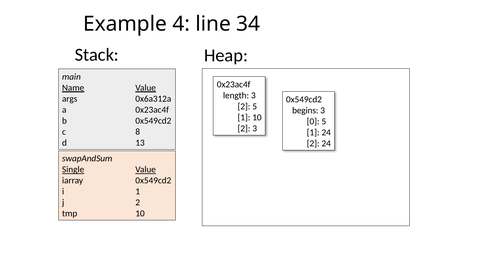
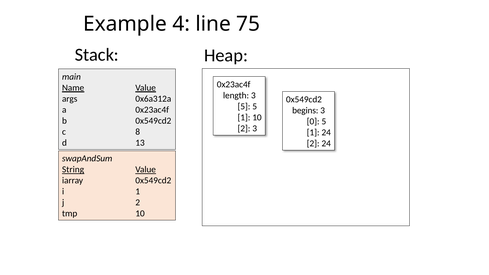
34: 34 -> 75 (248, 24)
2: 2 -> 5 (244, 107)
Single: Single -> String (73, 170)
